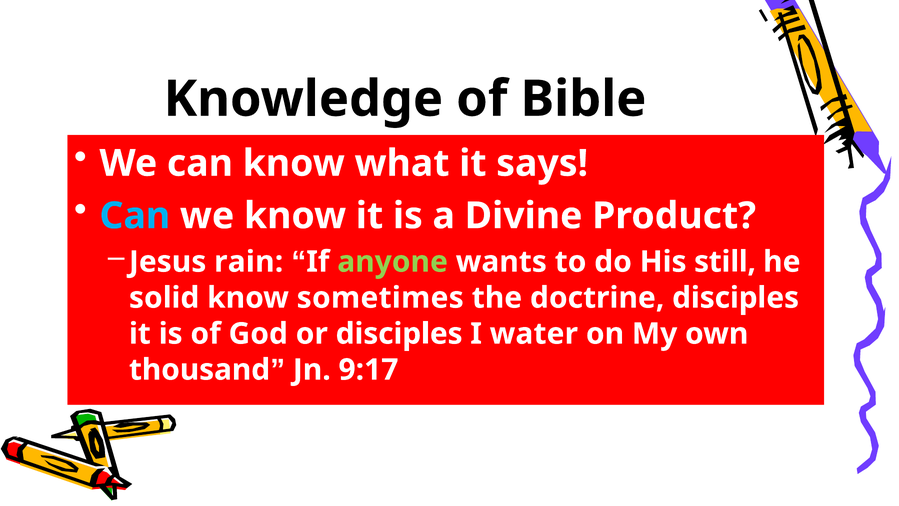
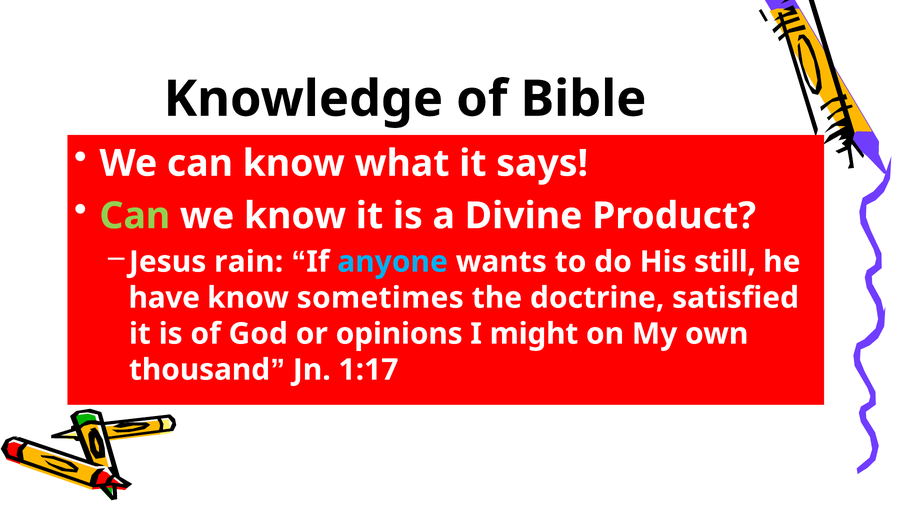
Can colour: light blue -> light green (135, 216)
anyone colour: light green -> light blue (393, 262)
solid: solid -> have (164, 298)
doctrine disciples: disciples -> satisfied (736, 298)
or disciples: disciples -> opinions (399, 334)
water: water -> might (534, 334)
9:17: 9:17 -> 1:17 (368, 370)
